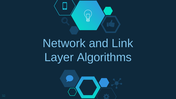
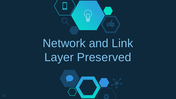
Algorithms: Algorithms -> Preserved (104, 57)
